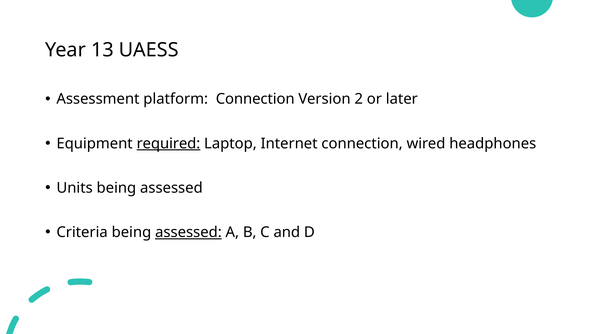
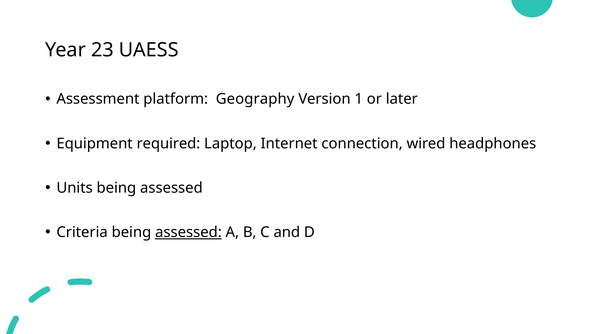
13: 13 -> 23 (102, 50)
platform Connection: Connection -> Geography (255, 99)
2: 2 -> 1 (359, 99)
required underline: present -> none (168, 144)
